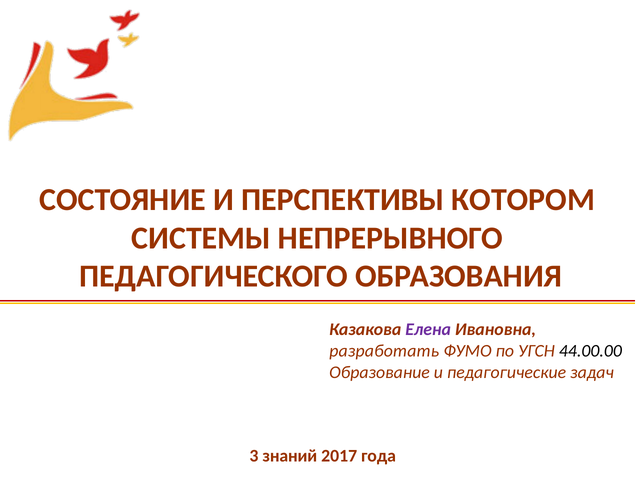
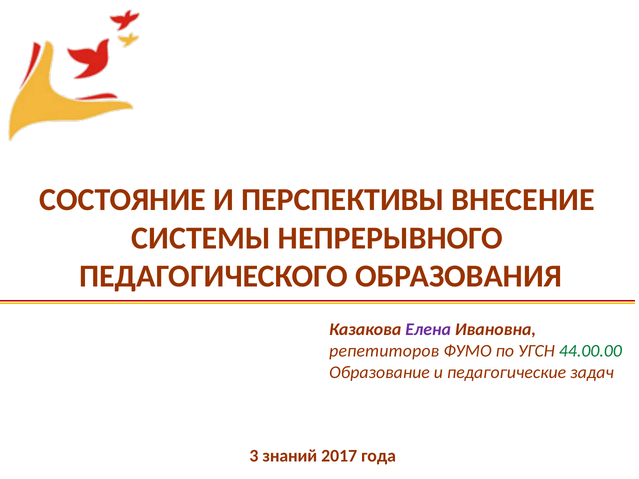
КОТОРОМ: КОТОРОМ -> ВНЕСЕНИЕ (523, 200)
разработать: разработать -> репетиторов (384, 351)
44.00.00 colour: black -> green (590, 351)
